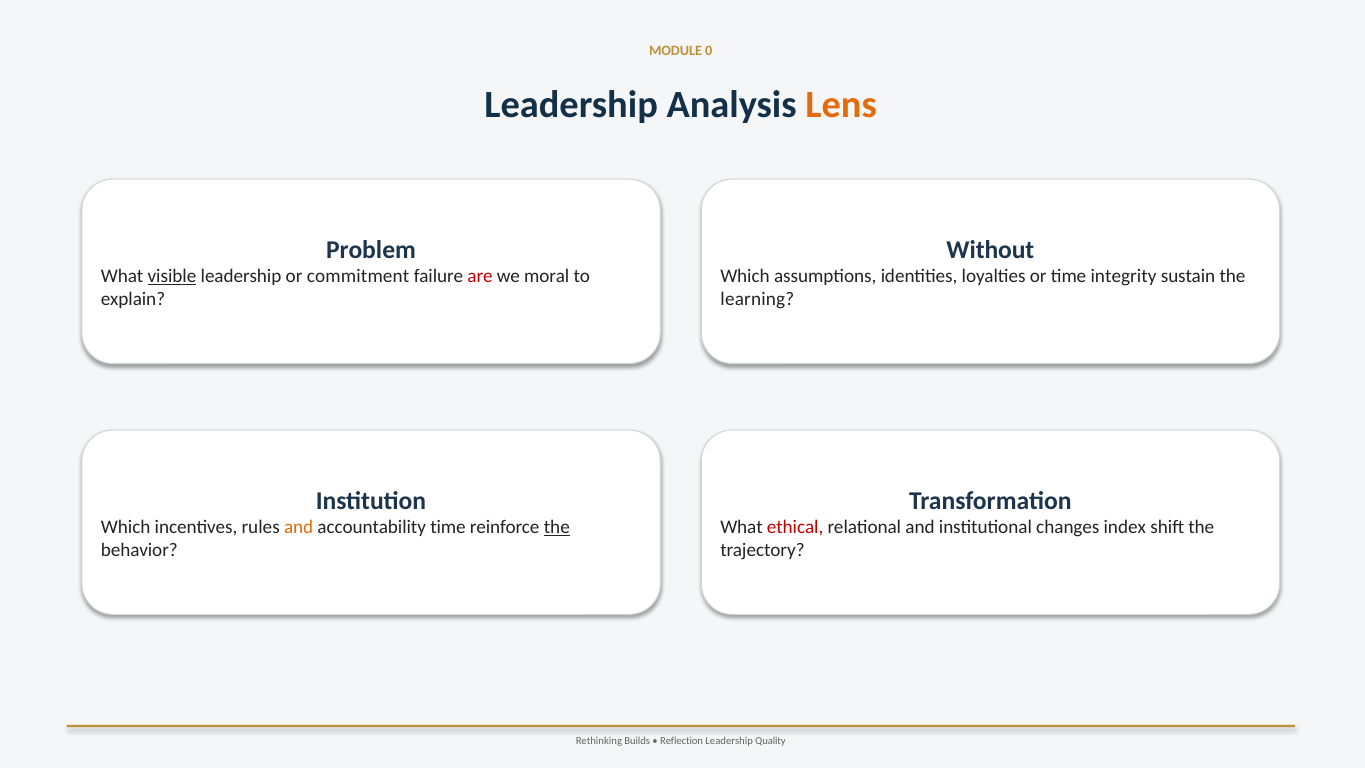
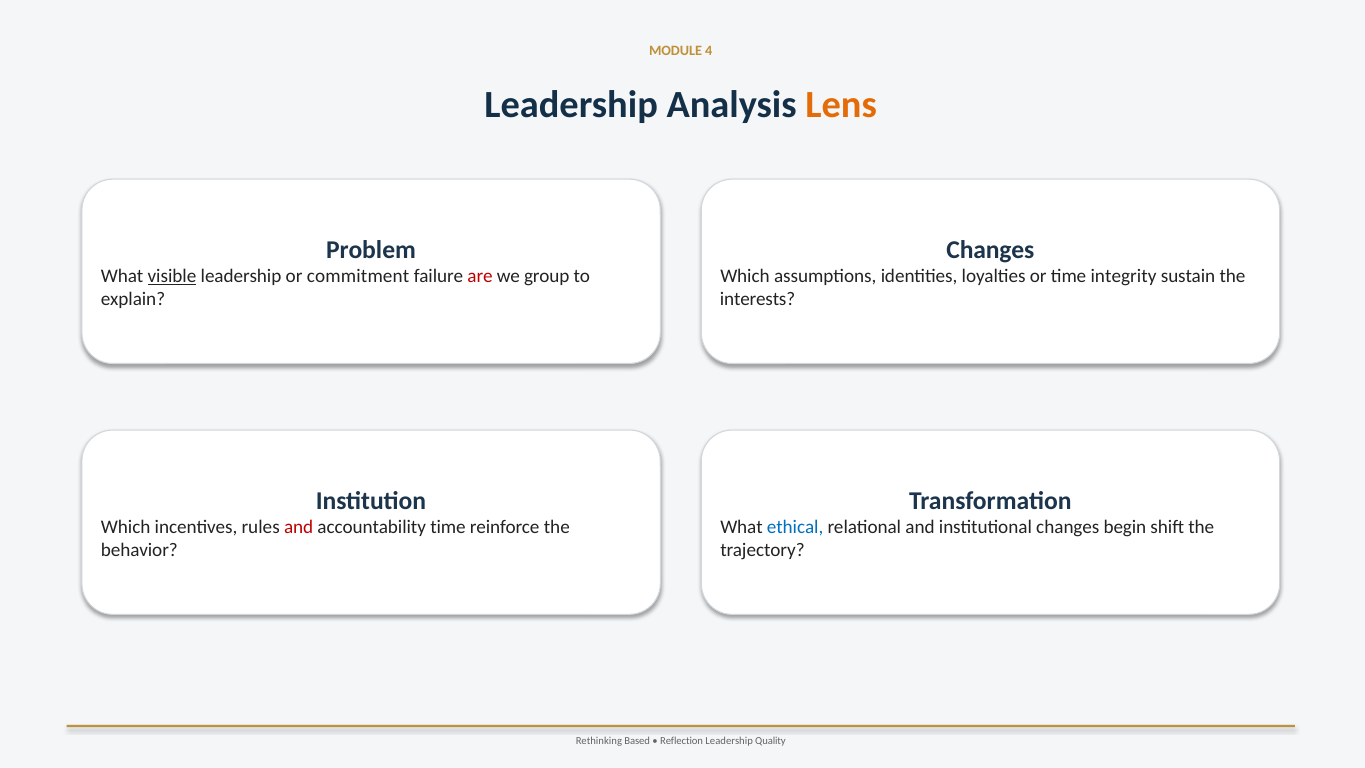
0: 0 -> 4 (709, 50)
Without: Without -> Changes (990, 250)
moral: moral -> group (547, 276)
learning: learning -> interests (758, 299)
and colour: orange -> red (299, 527)
the underline: present -> none (557, 527)
ethical colour: red -> blue (795, 527)
index: index -> begin (1125, 527)
Builds: Builds -> Based (637, 741)
